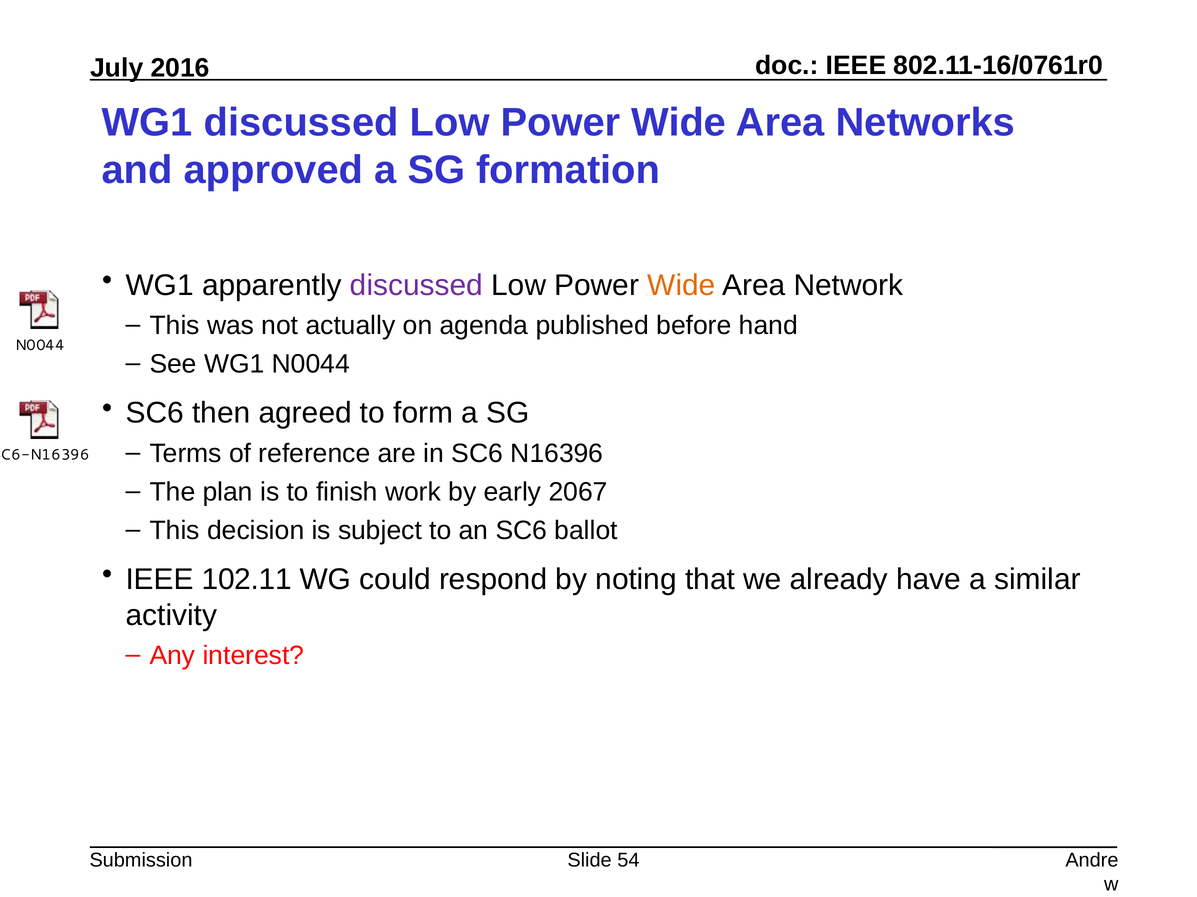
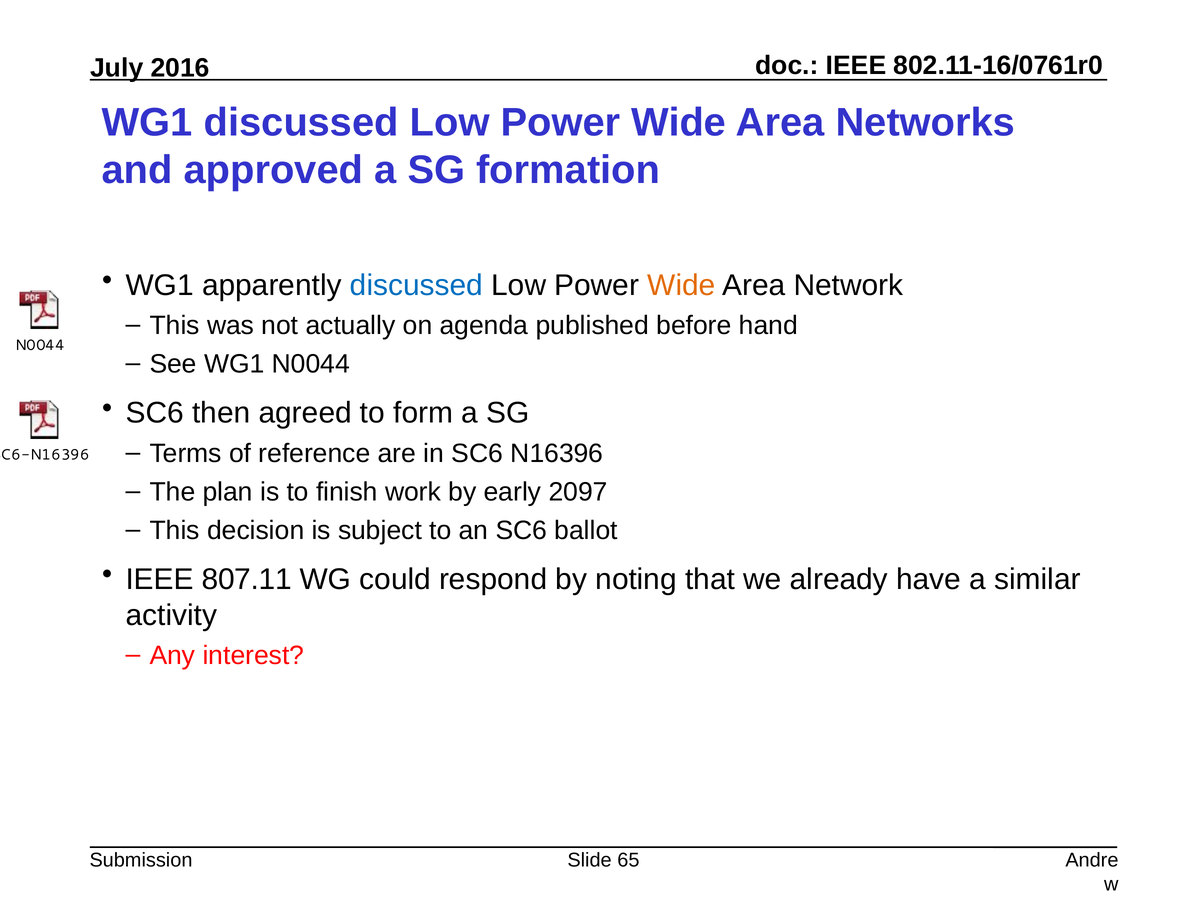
discussed colour: purple -> blue (416, 285)
2067: 2067 -> 2097 (578, 492)
102.11: 102.11 -> 807.11 (247, 580)
54: 54 -> 65 (628, 861)
